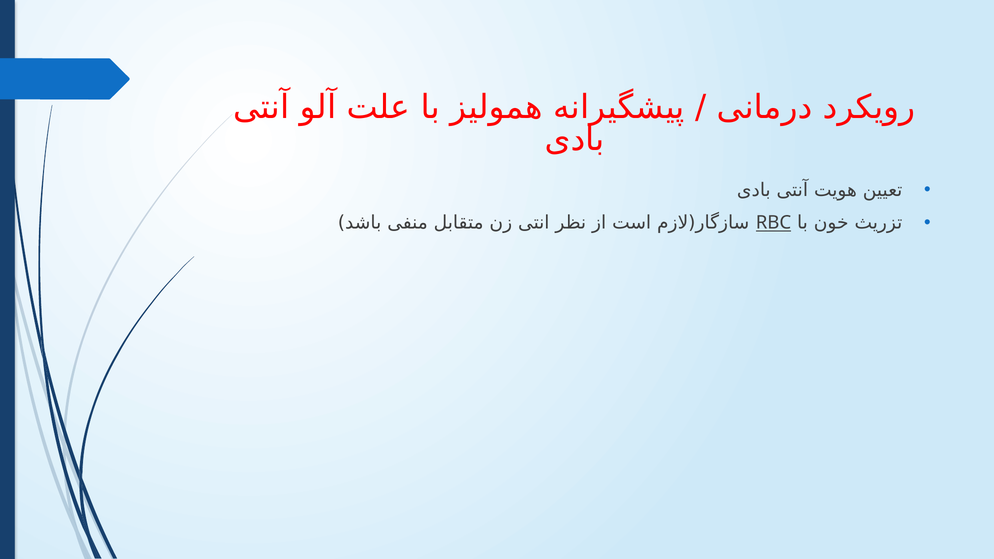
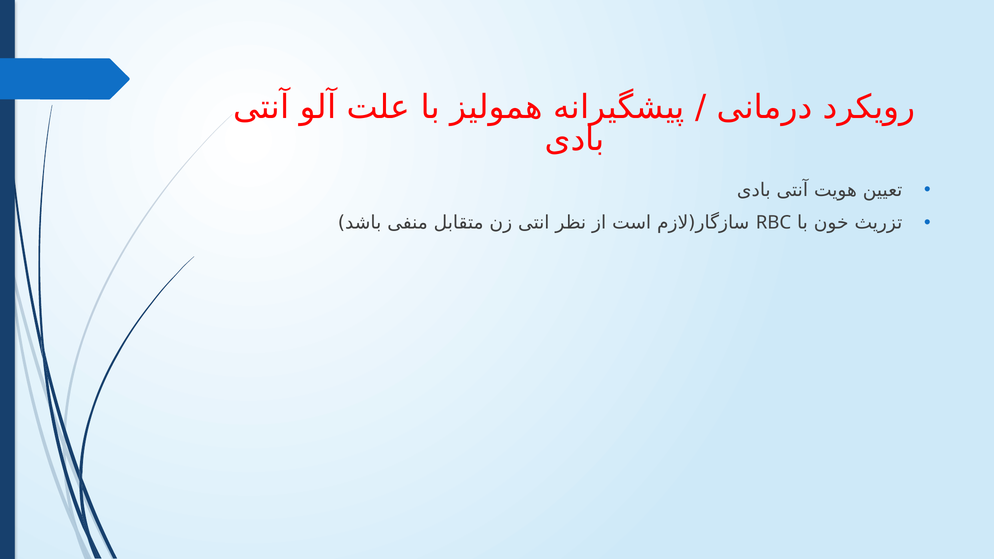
RBC underline: present -> none (773, 223)
